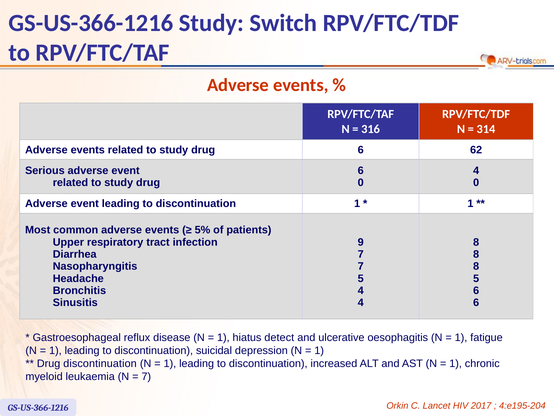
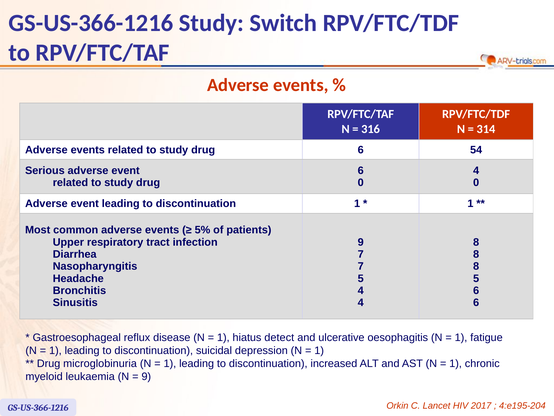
62: 62 -> 54 (476, 150)
Drug discontinuation: discontinuation -> microglobinuria (100, 363)
7: 7 -> 9 (146, 376)
